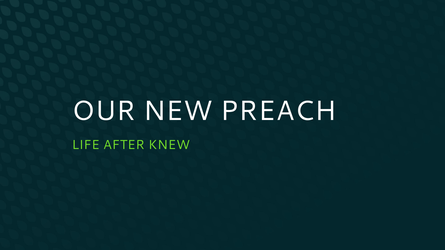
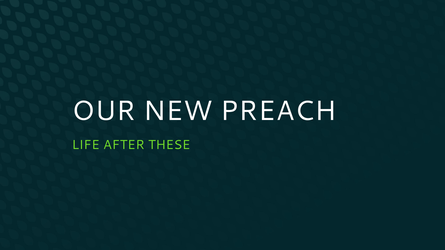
KNEW: KNEW -> THESE (169, 145)
